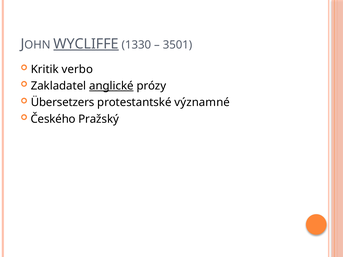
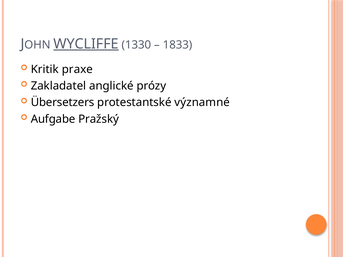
3501: 3501 -> 1833 (178, 45)
verbo: verbo -> praxe (77, 69)
anglické underline: present -> none (111, 86)
Českého: Českého -> Aufgabe (53, 119)
